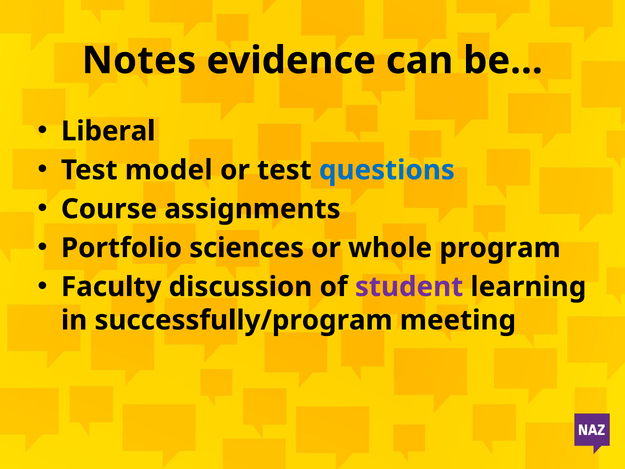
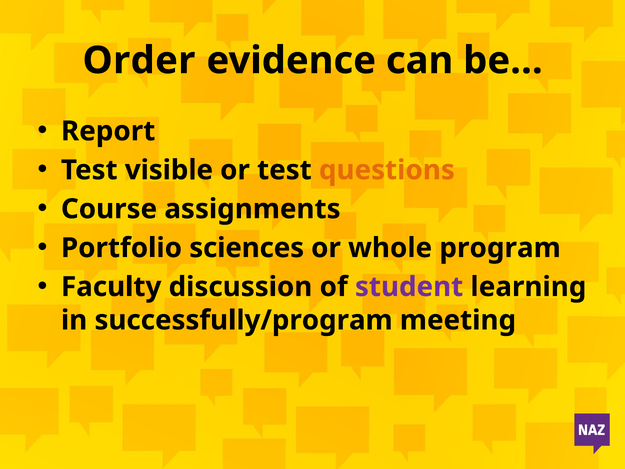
Notes: Notes -> Order (139, 61)
Liberal: Liberal -> Report (108, 131)
model: model -> visible (169, 170)
questions colour: blue -> orange (387, 170)
